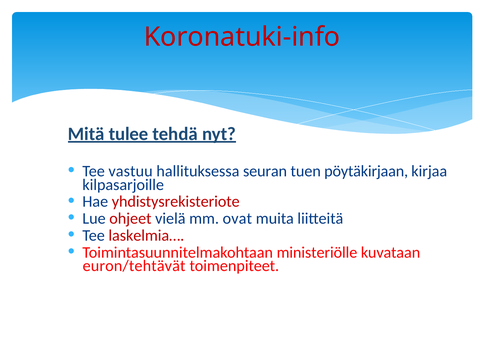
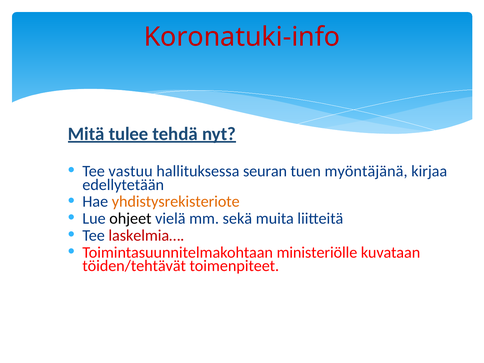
pöytäkirjaan: pöytäkirjaan -> myöntäjänä (366, 171)
kilpasarjoille: kilpasarjoille -> edellytetään (123, 185)
yhdistysrekisteriote colour: red -> orange (176, 202)
ohjeet colour: red -> black (130, 219)
ovat: ovat -> sekä (237, 219)
euron/tehtävät: euron/tehtävät -> töiden/tehtävät (134, 266)
